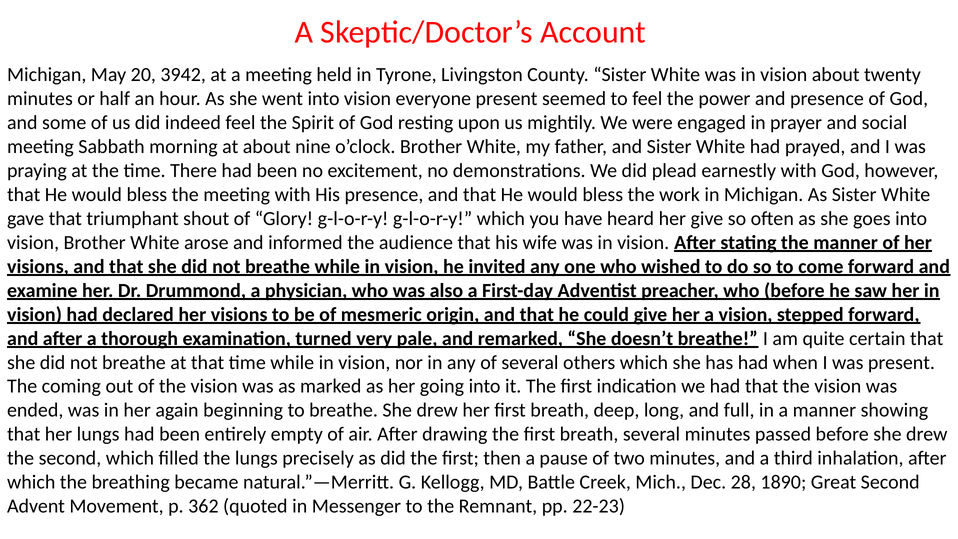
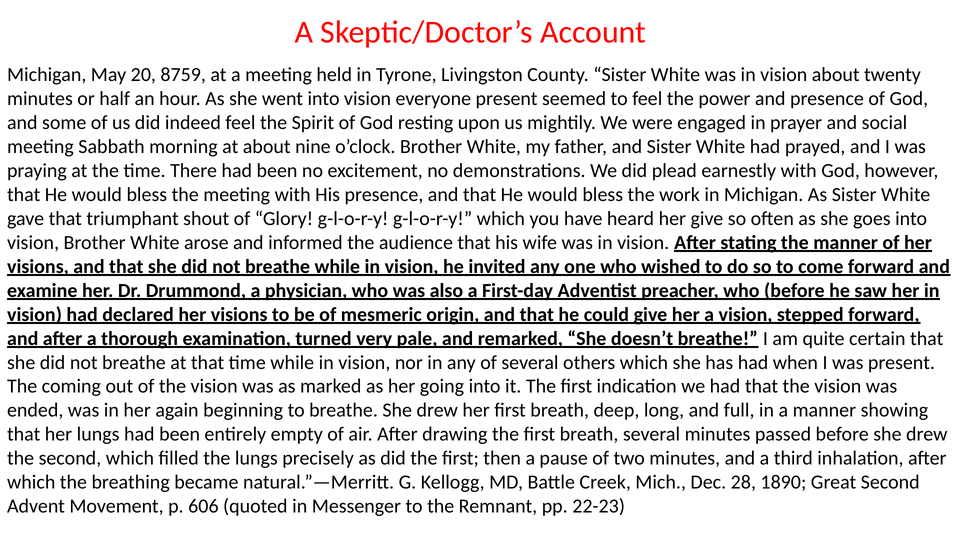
3942: 3942 -> 8759 (183, 75)
362: 362 -> 606 (203, 506)
